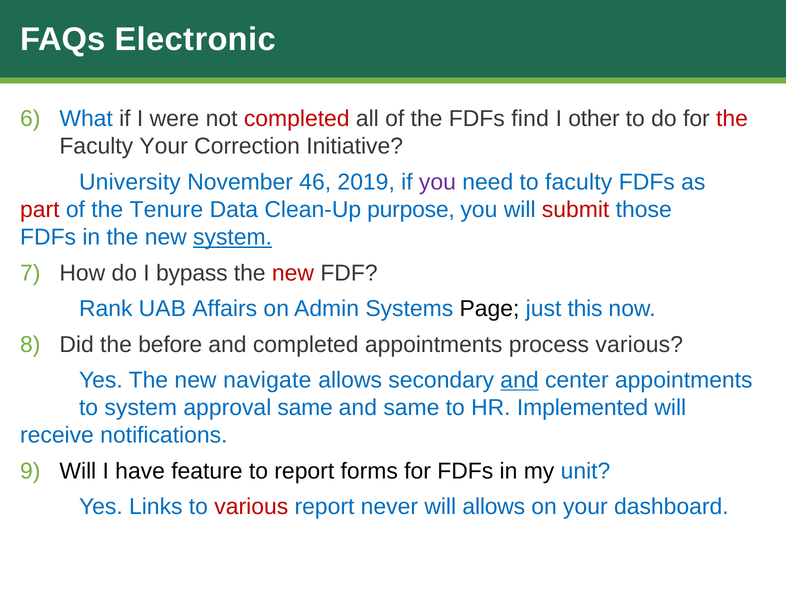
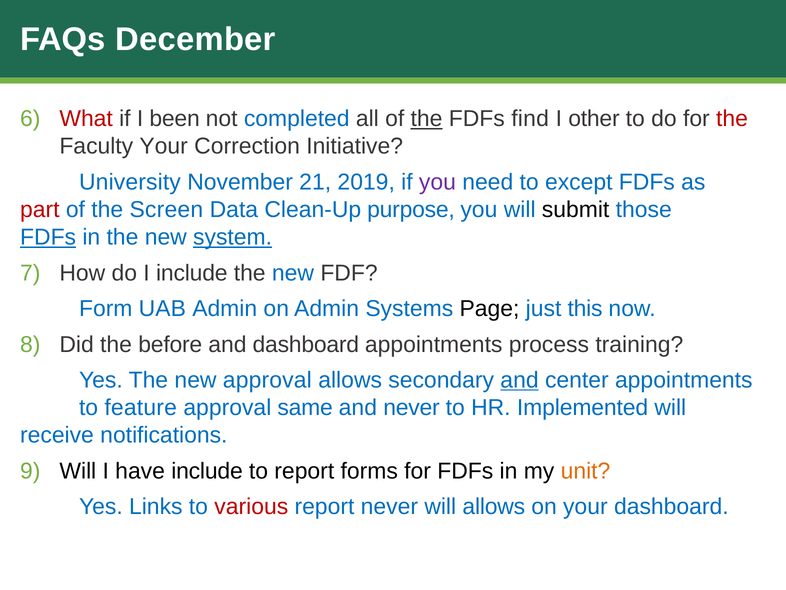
Electronic: Electronic -> December (195, 39)
What colour: blue -> red (86, 119)
were: were -> been (175, 119)
completed colour: red -> blue (297, 119)
the underline: none -> present (427, 119)
46: 46 -> 21 (315, 182)
to faculty: faculty -> except (579, 182)
Tenure: Tenure -> Screen (166, 210)
submit colour: red -> black (576, 210)
FDFs underline: none -> present (48, 237)
I bypass: bypass -> include (192, 273)
new colour: red -> blue (293, 273)
Rank: Rank -> Form (106, 308)
UAB Affairs: Affairs -> Admin (225, 308)
and completed: completed -> dashboard (306, 344)
process various: various -> training (639, 344)
new navigate: navigate -> approval (267, 380)
to system: system -> feature (141, 407)
and same: same -> never (411, 407)
have feature: feature -> include (207, 471)
unit colour: blue -> orange (586, 471)
